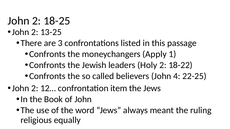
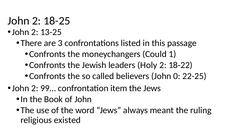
Apply: Apply -> Could (155, 54)
4: 4 -> 0 (177, 76)
12…: 12… -> 99… (48, 89)
equally: equally -> existed (67, 120)
